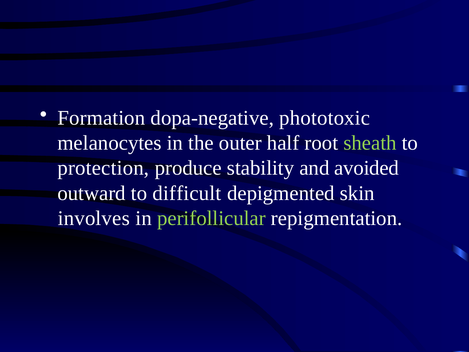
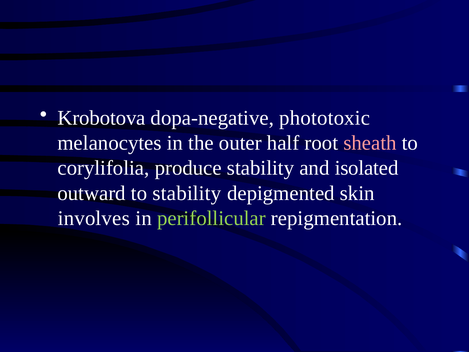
Formation: Formation -> Krobotova (102, 118)
sheath colour: light green -> pink (370, 143)
protection: protection -> corylifolia (103, 168)
avoided: avoided -> isolated (367, 168)
to difficult: difficult -> stability (187, 193)
